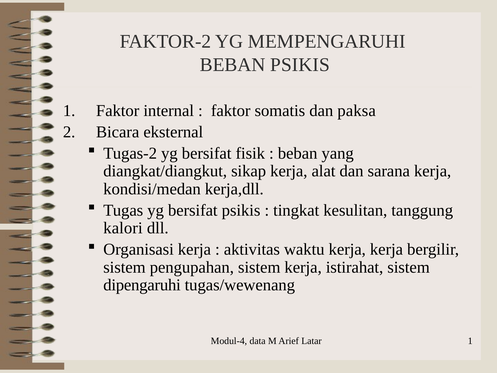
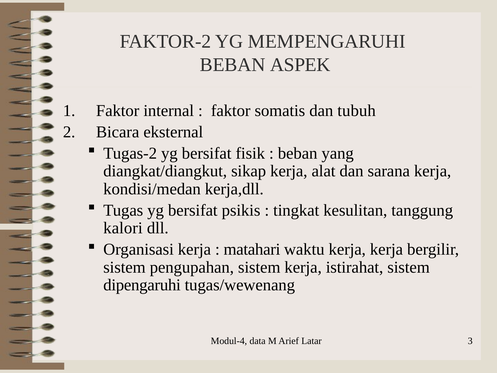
BEBAN PSIKIS: PSIKIS -> ASPEK (300, 65)
paksa: paksa -> tubuh (357, 111)
aktivitas: aktivitas -> matahari (252, 249)
Latar 1: 1 -> 3 (470, 341)
